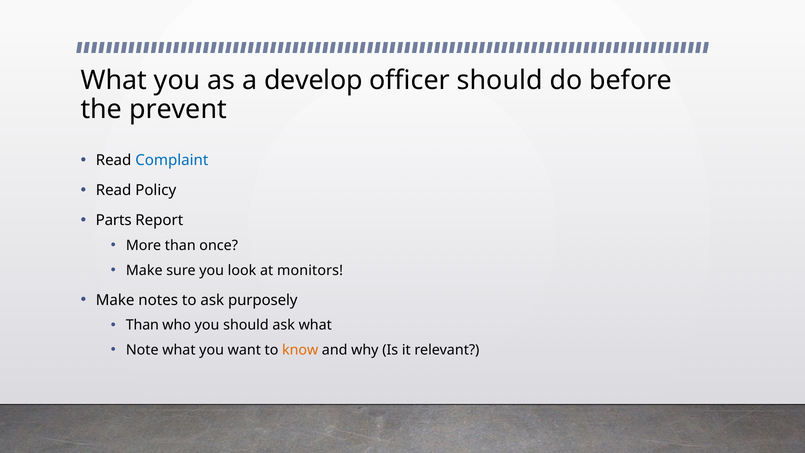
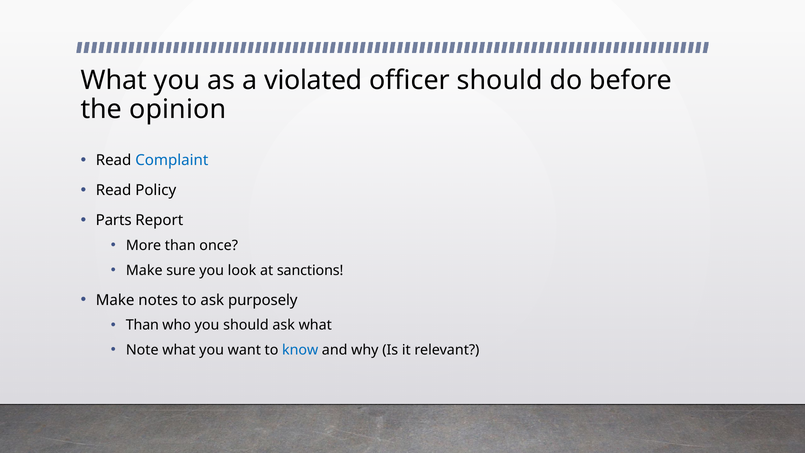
develop: develop -> violated (313, 80)
prevent: prevent -> opinion (178, 109)
monitors: monitors -> sanctions (310, 270)
know colour: orange -> blue (300, 350)
